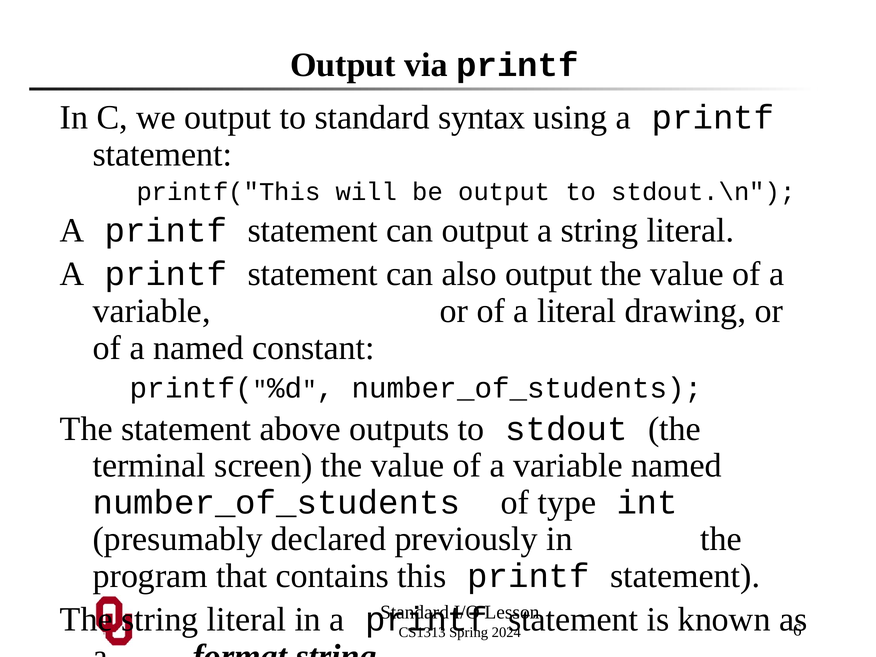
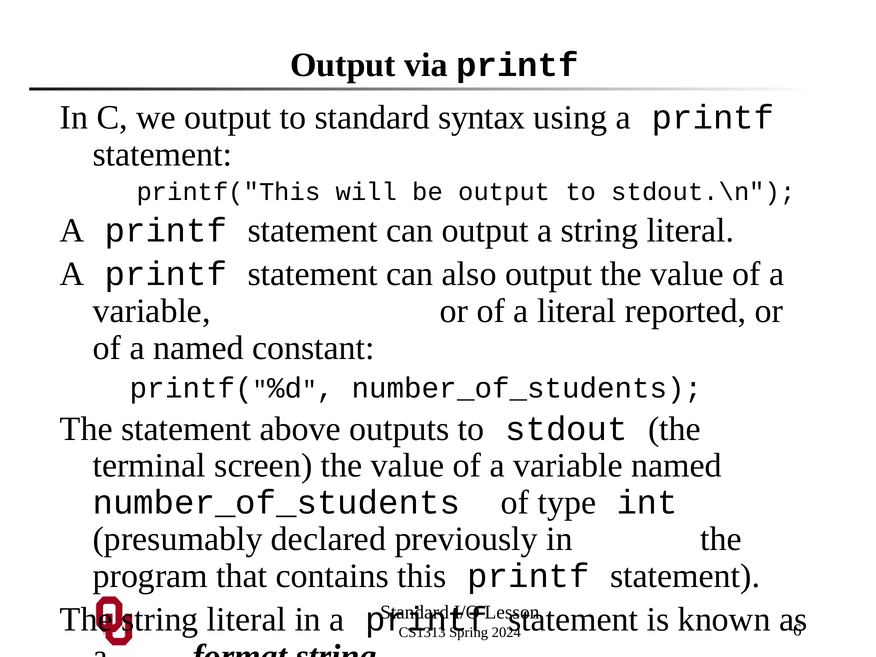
drawing: drawing -> reported (686, 311)
